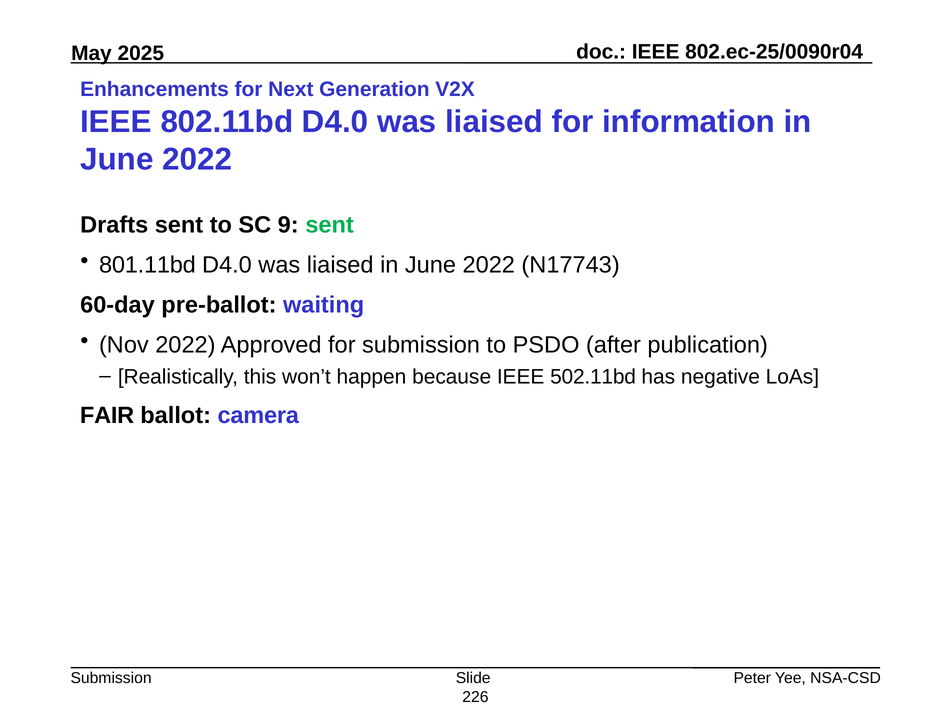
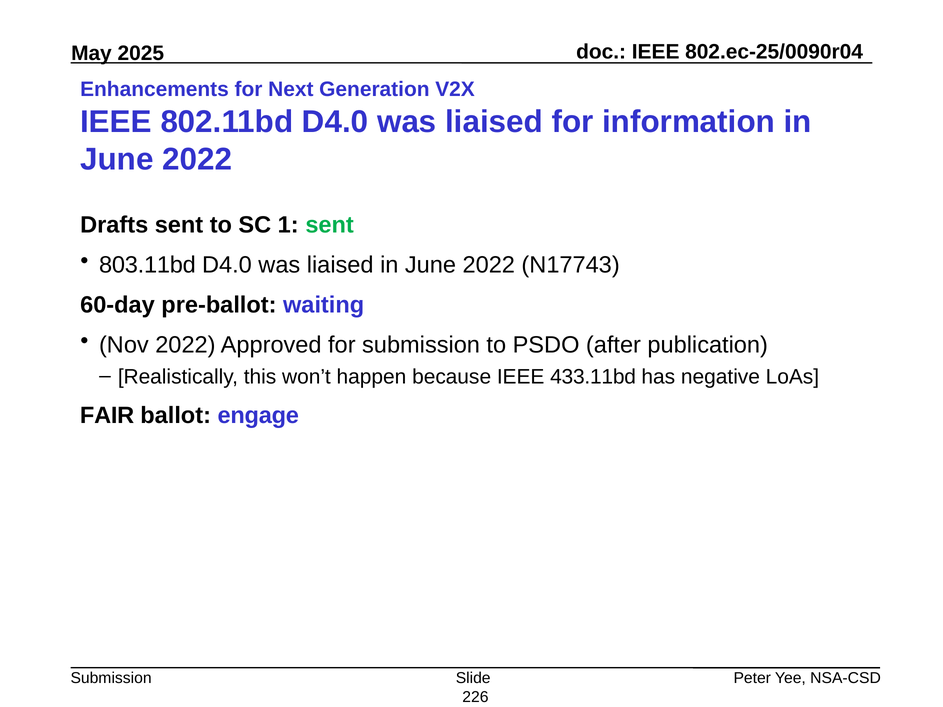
9: 9 -> 1 (288, 225)
801.11bd: 801.11bd -> 803.11bd (147, 265)
502.11bd: 502.11bd -> 433.11bd (593, 377)
camera: camera -> engage (258, 416)
